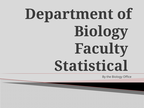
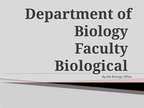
Statistical: Statistical -> Biological (91, 66)
